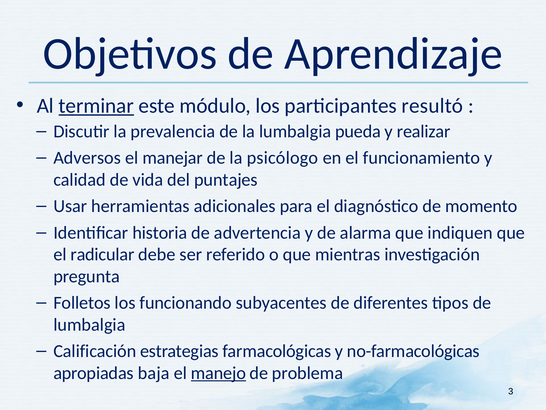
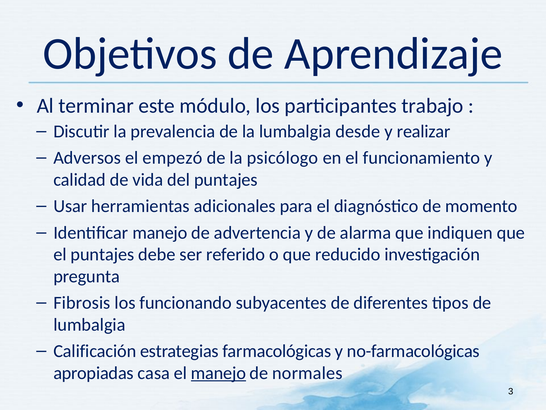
terminar underline: present -> none (96, 106)
resultó: resultó -> trabajo (433, 106)
pueda: pueda -> desde (358, 131)
manejar: manejar -> empezó (172, 158)
Identificar historia: historia -> manejo (160, 232)
el radicular: radicular -> puntajes (102, 254)
mientras: mientras -> reducido (348, 254)
Folletos: Folletos -> Fibrosis (82, 302)
baja: baja -> casa (154, 373)
problema: problema -> normales (307, 373)
